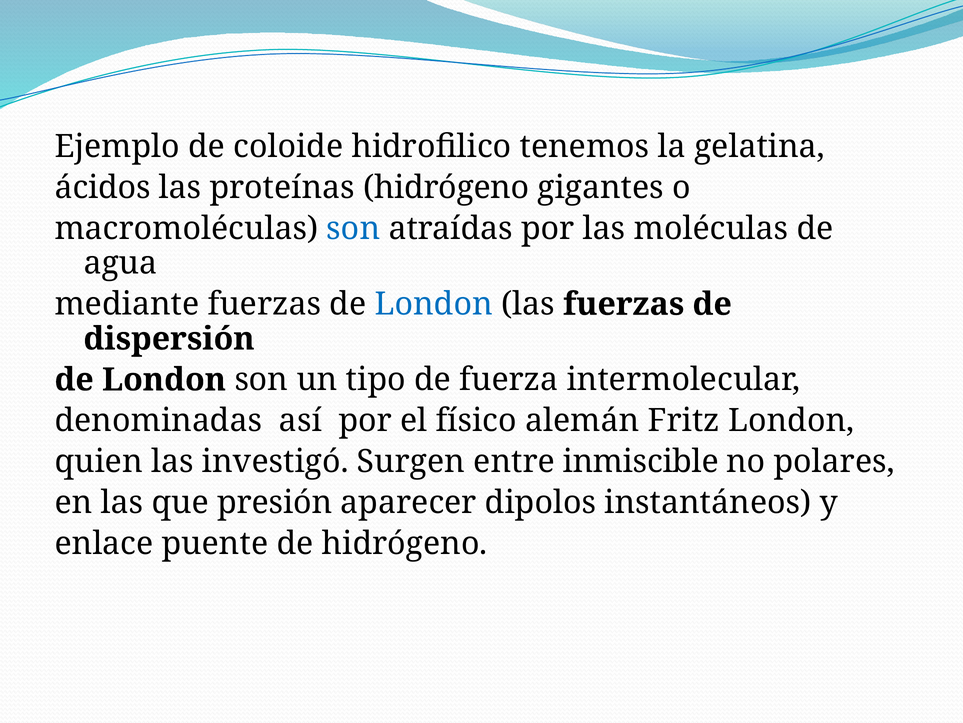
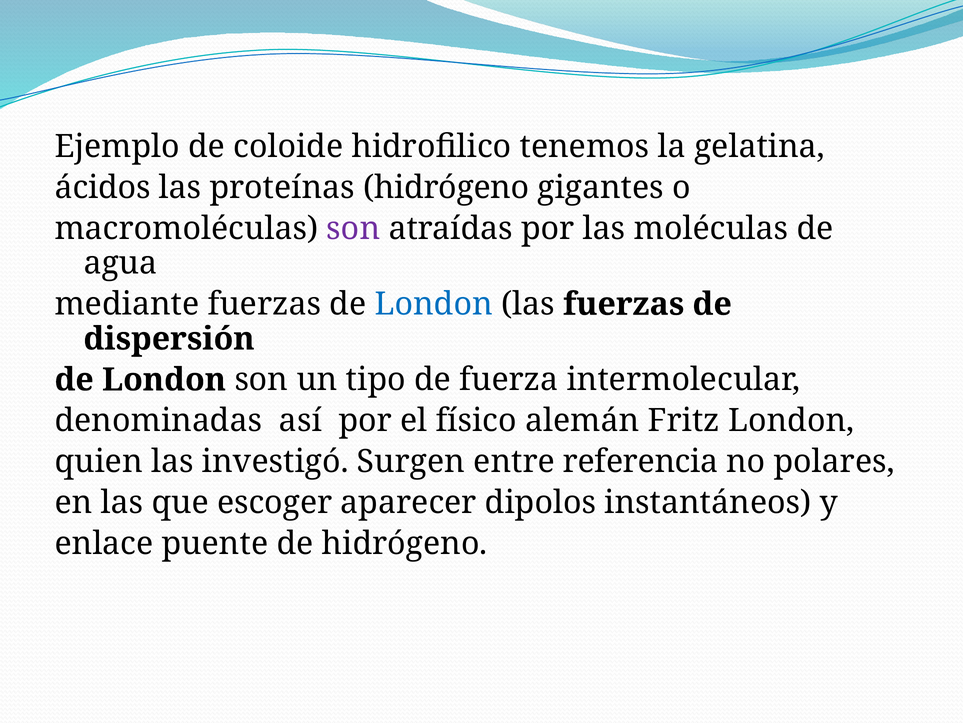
son colour: blue -> purple (353, 228)
inmiscible: inmiscible -> referencia (641, 461)
presión: presión -> escoger (275, 502)
